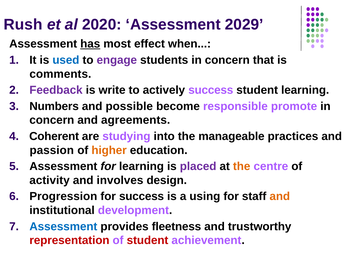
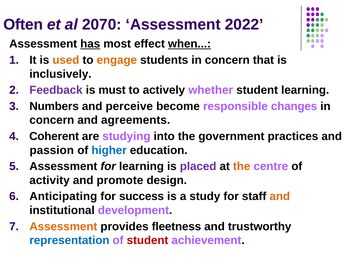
Rush: Rush -> Often (23, 24)
2020: 2020 -> 2070 (102, 24)
2029: 2029 -> 2022 (244, 24)
when underline: none -> present (190, 44)
used colour: blue -> orange (66, 60)
engage colour: purple -> orange (117, 60)
comments: comments -> inclusively (60, 74)
write: write -> must (112, 90)
actively success: success -> whether (211, 90)
possible: possible -> perceive (129, 106)
promote: promote -> changes (294, 106)
manageable: manageable -> government (231, 136)
higher colour: orange -> blue (109, 150)
involves: involves -> promote (120, 180)
Progression: Progression -> Anticipating (63, 196)
using: using -> study (205, 196)
Assessment colour: blue -> orange (63, 226)
representation colour: red -> blue (69, 240)
